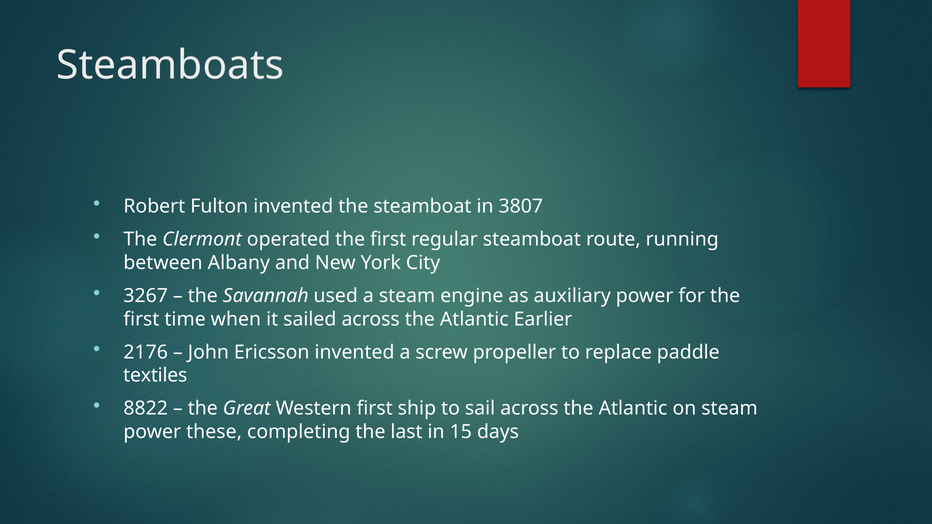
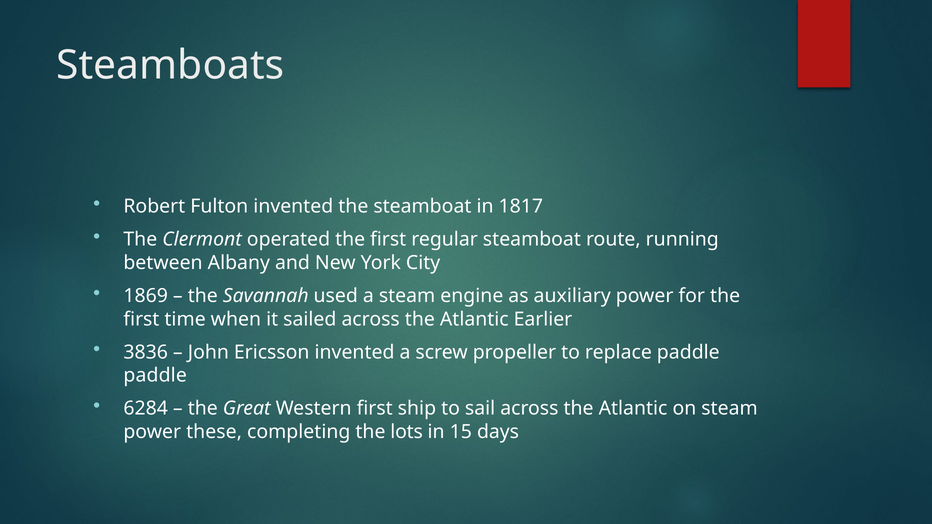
3807: 3807 -> 1817 (521, 207)
3267: 3267 -> 1869 (146, 296)
2176: 2176 -> 3836 (146, 352)
textiles: textiles -> paddle (155, 376)
8822: 8822 -> 6284 (146, 409)
last: last -> lots (407, 432)
